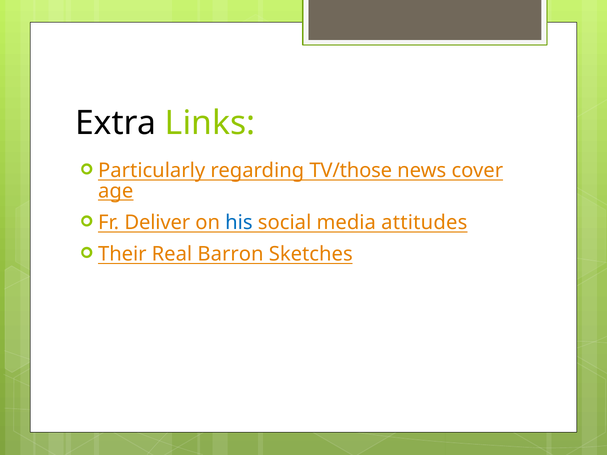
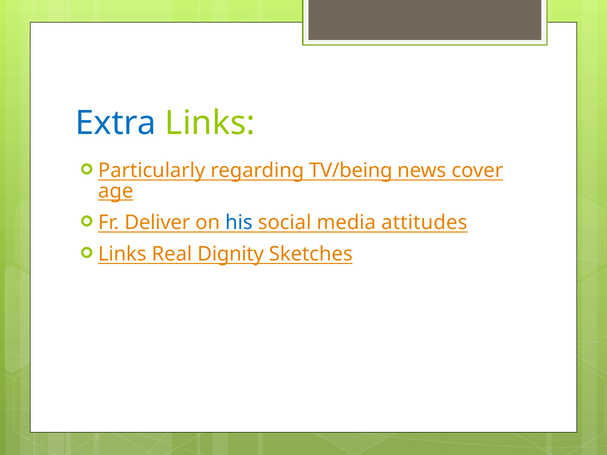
Extra colour: black -> blue (116, 123)
TV/those: TV/those -> TV/being (351, 171)
Their: Their -> Links (122, 254)
Barron: Barron -> Dignity (231, 254)
